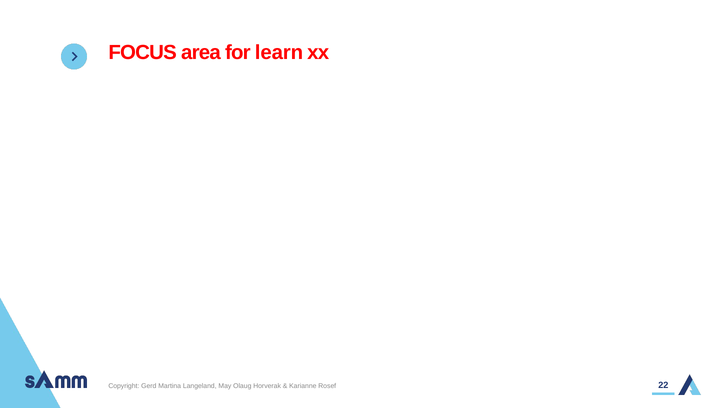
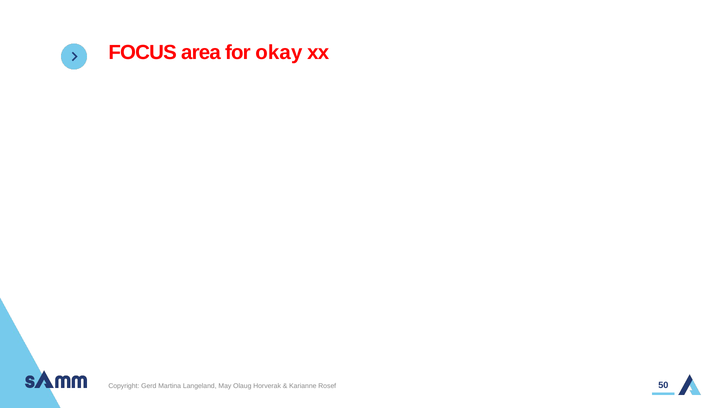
learn: learn -> okay (279, 53)
22: 22 -> 50 (663, 386)
